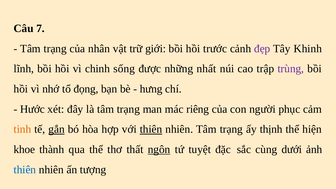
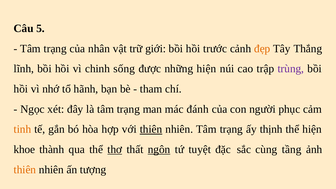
7: 7 -> 5 (40, 28)
đẹp colour: purple -> orange (262, 49)
Khinh: Khinh -> Thắng (308, 49)
những nhất: nhất -> hiện (206, 69)
đọng: đọng -> hãnh (86, 89)
hưng: hưng -> tham (151, 89)
Hước: Hước -> Ngọc (32, 109)
riêng: riêng -> đánh (198, 109)
gắn underline: present -> none (57, 129)
thơ underline: none -> present (115, 149)
dưới: dưới -> tầng (292, 149)
thiên colour: blue -> orange (25, 170)
